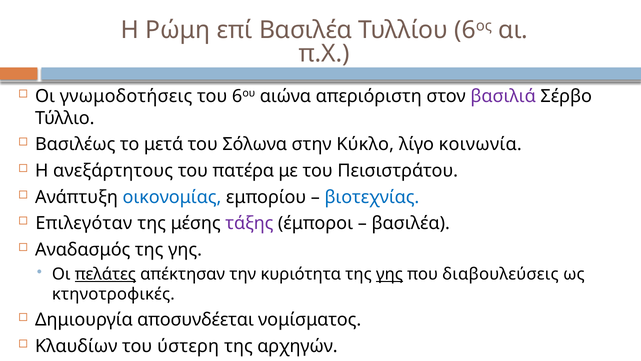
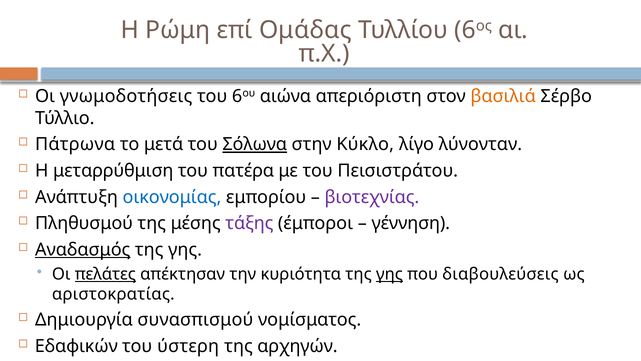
επί Βασιλέα: Βασιλέα -> Ομάδας (305, 30)
βασιλιά colour: purple -> orange (503, 96)
Βασιλέως: Βασιλέως -> Πάτρωνα (75, 144)
Σόλωνα underline: none -> present (255, 144)
κοινωνία: κοινωνία -> λύνονταν (480, 144)
ανεξάρτητους: ανεξάρτητους -> μεταρρύθμιση (113, 171)
βιοτεχνίας colour: blue -> purple (372, 197)
Επιλεγόταν: Επιλεγόταν -> Πληθυσμού (84, 223)
βασιλέα: βασιλέα -> γέννηση (411, 223)
Αναδασμός underline: none -> present (83, 250)
κτηνοτροφικές: κτηνοτροφικές -> αριστοκρατίας (113, 294)
αποσυνδέεται: αποσυνδέεται -> συνασπισμού (195, 320)
Κλαυδίων: Κλαυδίων -> Εδαφικών (76, 346)
